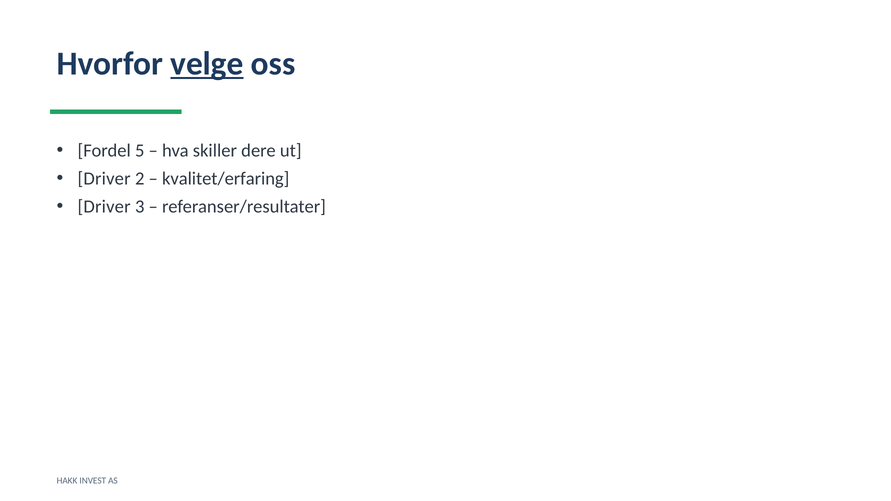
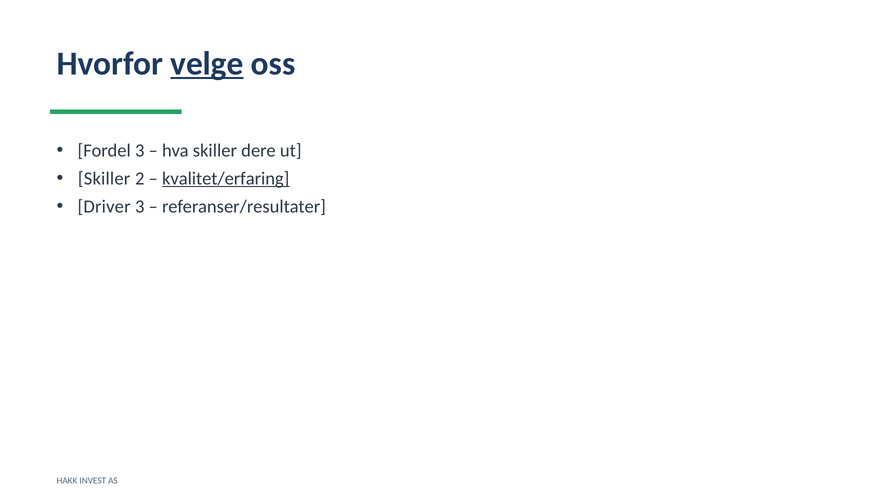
Fordel 5: 5 -> 3 (140, 151)
Driver: Driver -> Skiller (104, 179)
kvalitet/erfaring underline: none -> present (226, 179)
